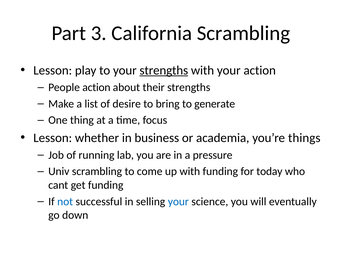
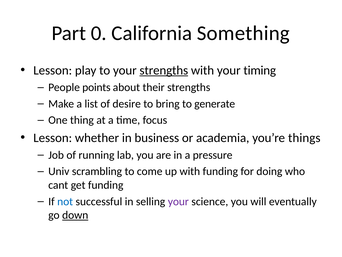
3: 3 -> 0 (99, 33)
California Scrambling: Scrambling -> Something (243, 33)
your action: action -> timing (260, 70)
People action: action -> points (96, 87)
today: today -> doing (269, 171)
your colour: blue -> purple (178, 201)
down underline: none -> present (75, 215)
